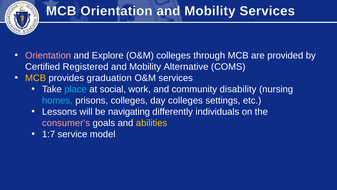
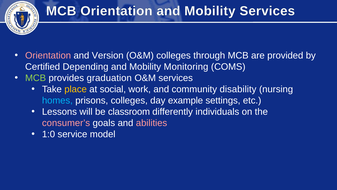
Explore: Explore -> Version (108, 55)
Registered: Registered -> Depending (86, 67)
Alternative: Alternative -> Monitoring (186, 67)
MCB colour: yellow -> light green (36, 78)
place colour: light blue -> yellow (76, 89)
day colleges: colleges -> example (186, 100)
navigating: navigating -> classroom (129, 112)
abilities colour: yellow -> pink (152, 123)
1:7: 1:7 -> 1:0 (49, 134)
